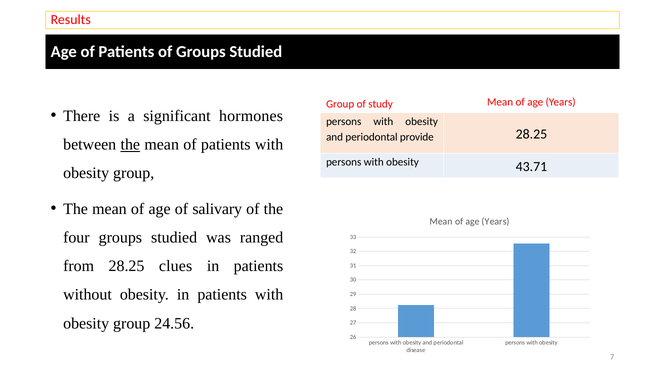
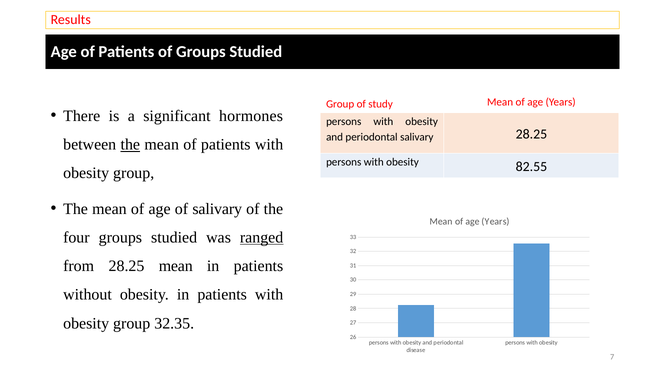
periodontal provide: provide -> salivary (417, 137)
43.71: 43.71 -> 82.55 (531, 167)
ranged underline: none -> present (262, 237)
28.25 clues: clues -> mean (176, 266)
24.56: 24.56 -> 32.35 (174, 323)
